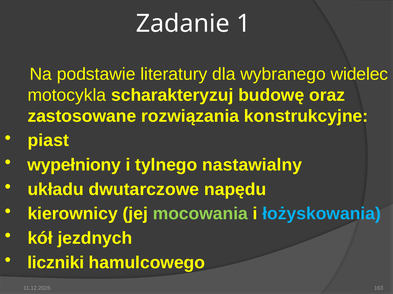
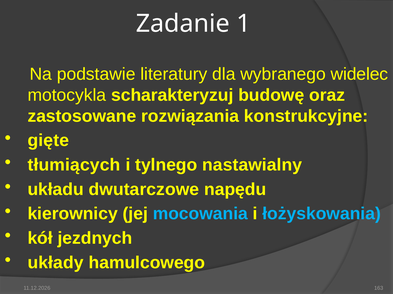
piast: piast -> gięte (48, 141)
wypełniony: wypełniony -> tłumiących (74, 165)
mocowania colour: light green -> light blue (200, 214)
liczniki: liczniki -> układy (56, 263)
